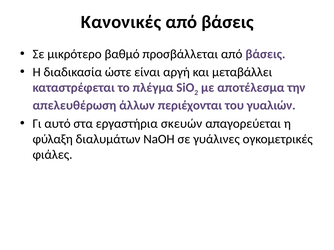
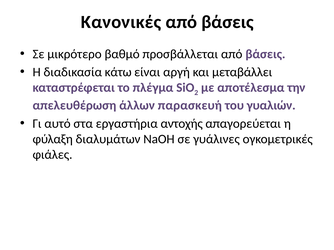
ώστε: ώστε -> κάτω (118, 72)
περιέχονται: περιέχονται -> παρασκευή (190, 106)
σκευών: σκευών -> αντοχής (182, 124)
